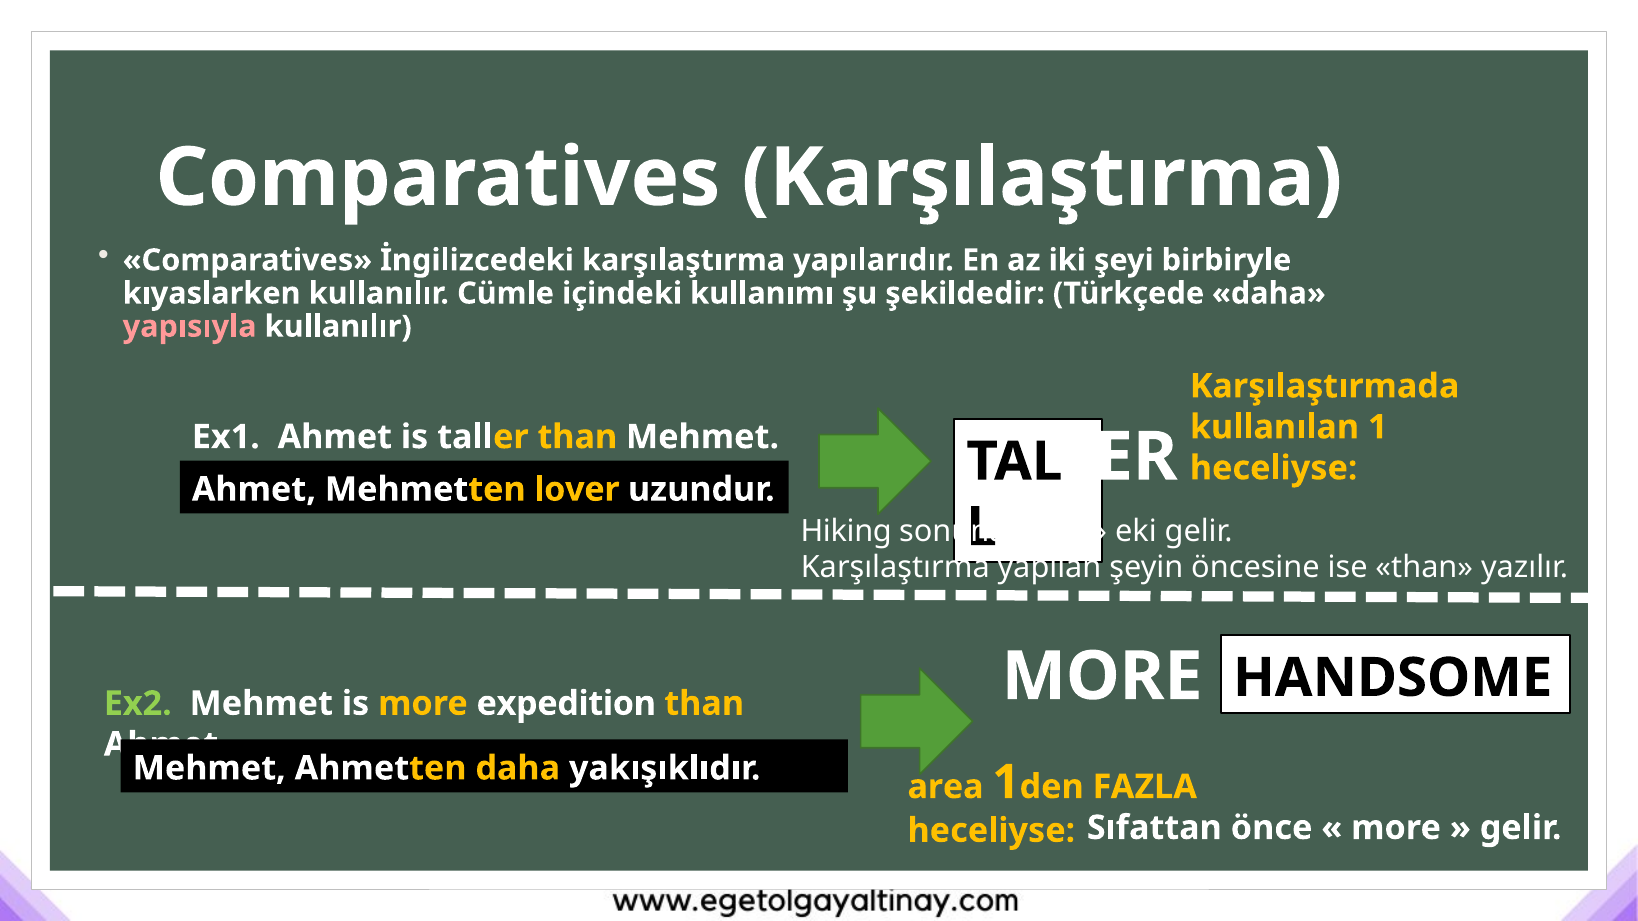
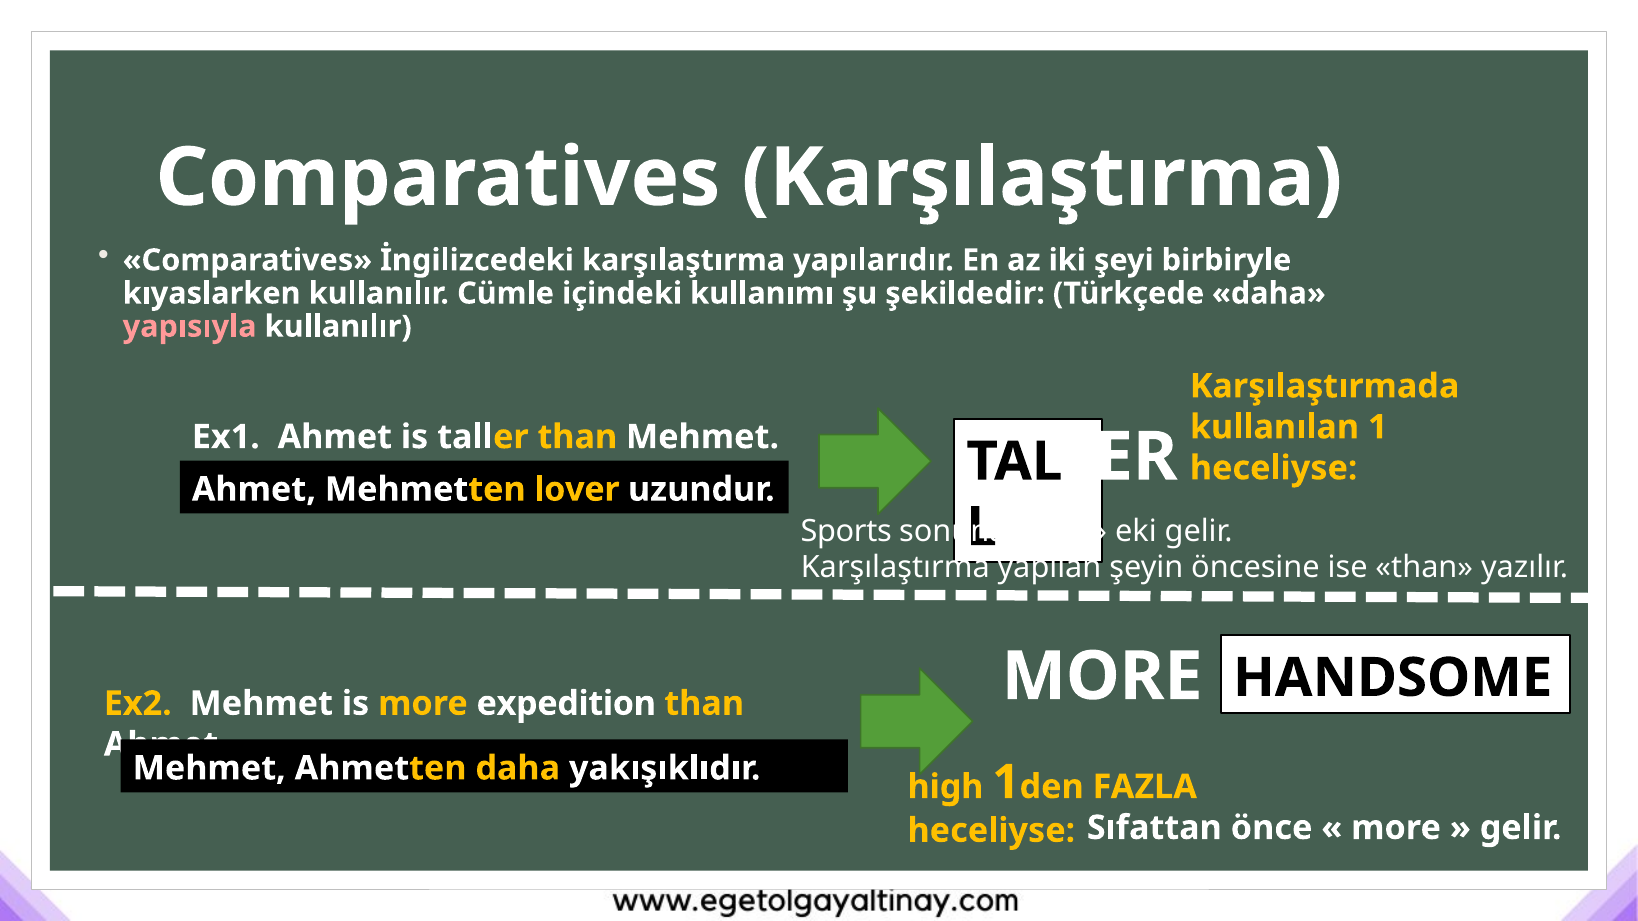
Hiking: Hiking -> Sports (846, 531)
Ex2 colour: light green -> yellow (138, 704)
area: area -> high (945, 787)
